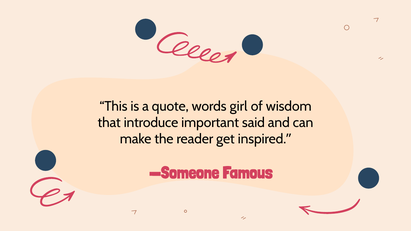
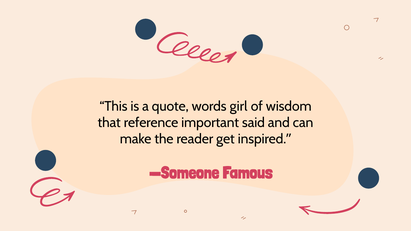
introduce: introduce -> reference (151, 123)
